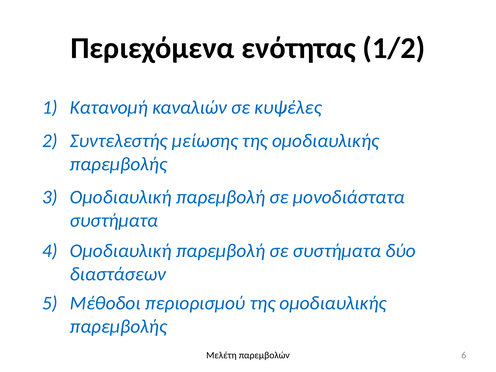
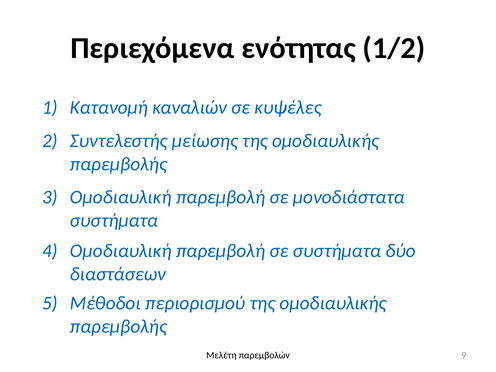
6: 6 -> 9 (464, 355)
